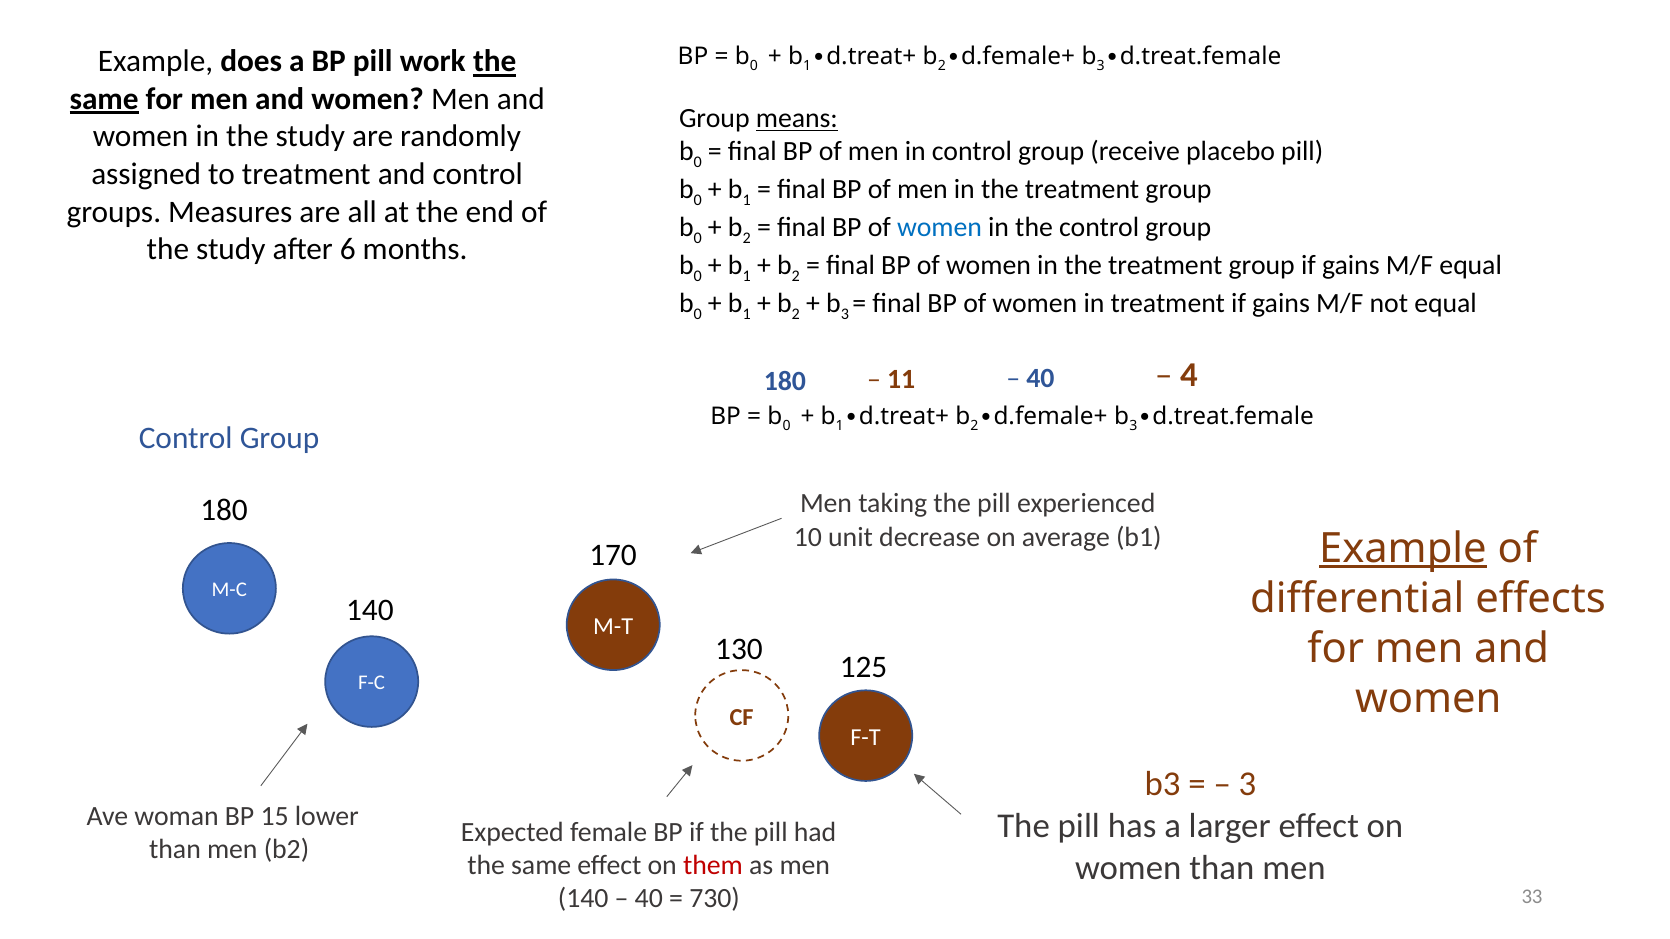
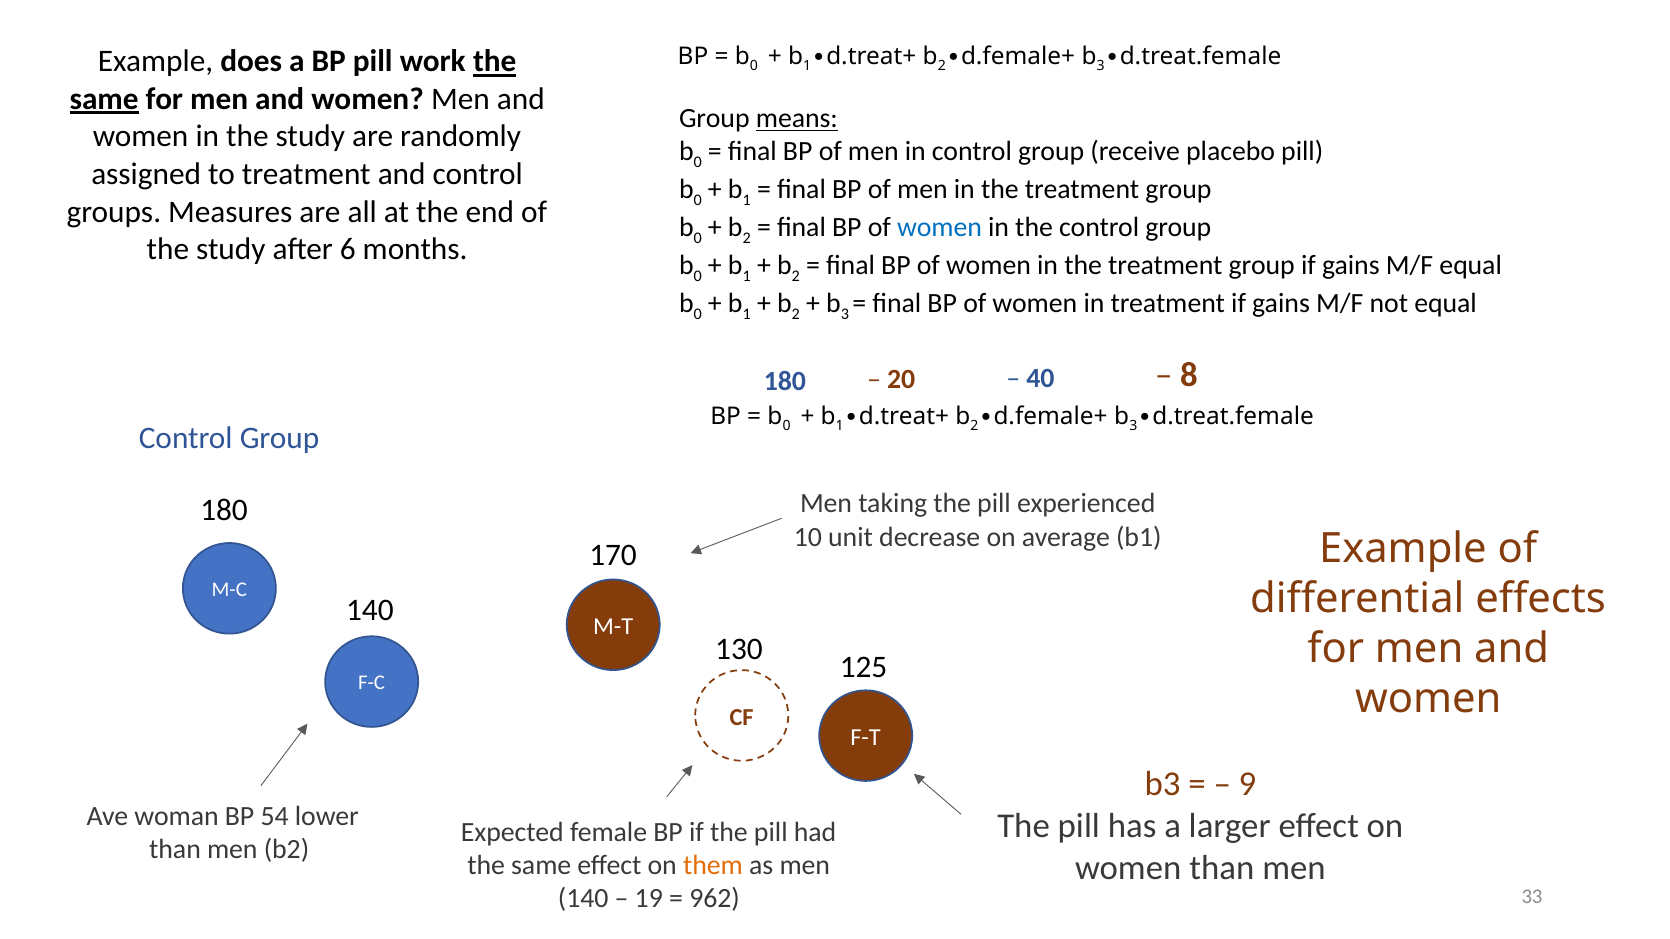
11: 11 -> 20 (901, 379)
4: 4 -> 8 (1189, 375)
Example underline: present -> none (1403, 549)
3: 3 -> 9 (1247, 785)
15: 15 -> 54 (275, 817)
them colour: red -> orange (713, 866)
40: 40 -> 19 (649, 899)
730: 730 -> 962 (715, 899)
